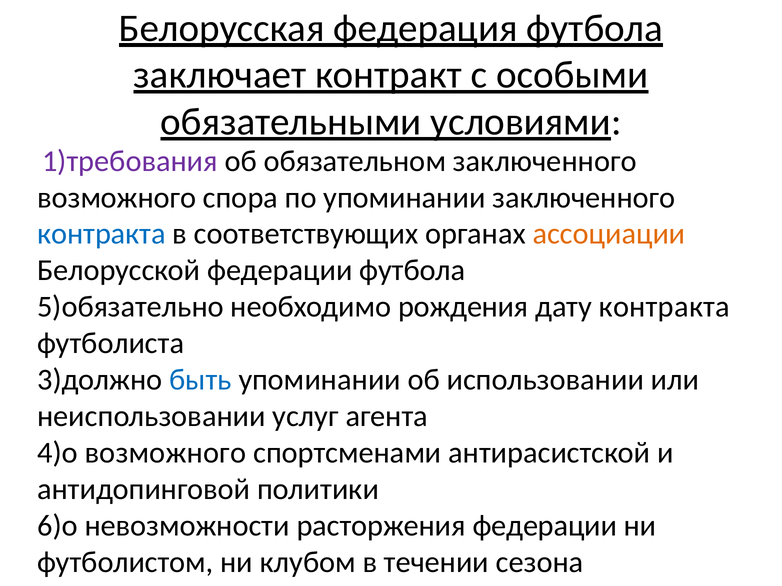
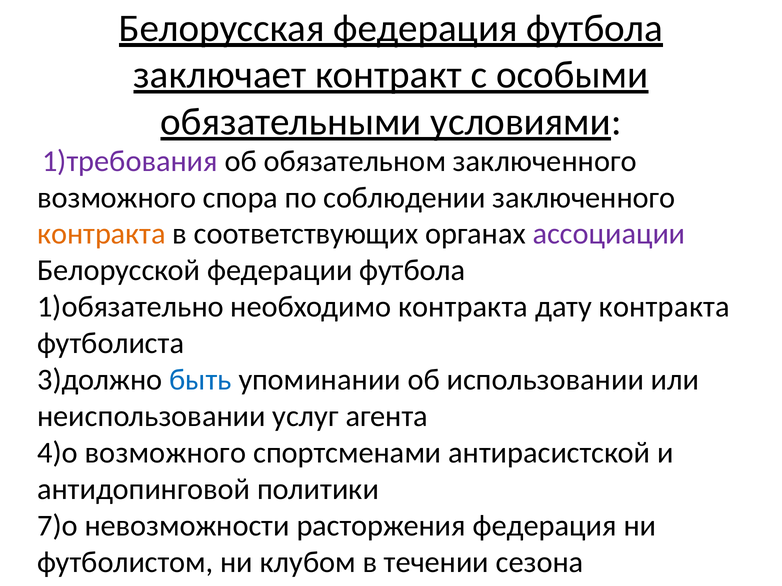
по упоминании: упоминании -> соблюдении (405, 198)
контракта colour: blue -> orange (101, 234)
ассоциации colour: orange -> purple (609, 234)
5)обязательно: 5)обязательно -> 1)обязательно (130, 307)
необходимо рождения: рождения -> контракта (463, 307)
6)о: 6)о -> 7)о (57, 526)
расторжения федерации: федерации -> федерация (545, 526)
